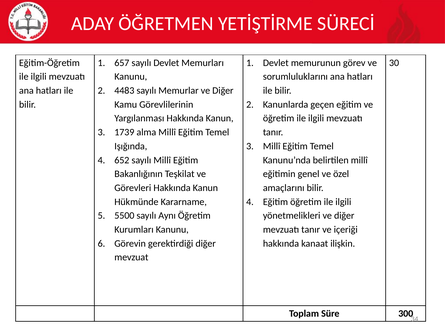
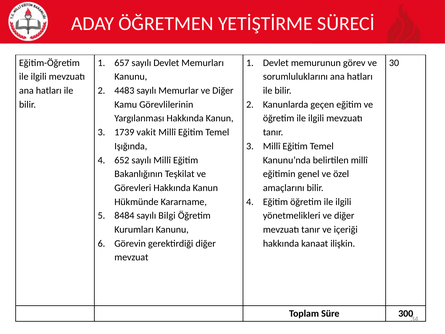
alma: alma -> vakit (146, 132)
5500: 5500 -> 8484 (124, 216)
Aynı: Aynı -> Bilgi (167, 216)
